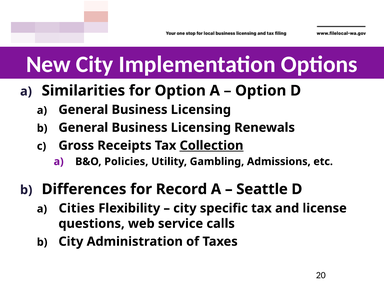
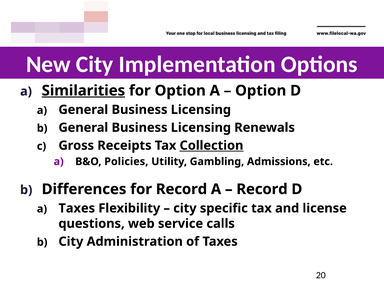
Similarities underline: none -> present (83, 91)
Seattle: Seattle -> Record (262, 189)
a Cities: Cities -> Taxes (77, 208)
